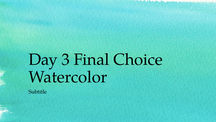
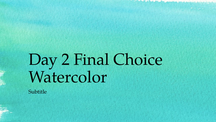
3: 3 -> 2 (66, 59)
